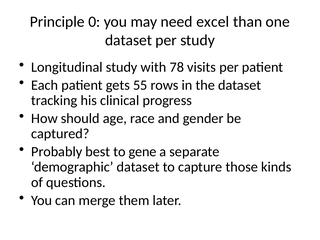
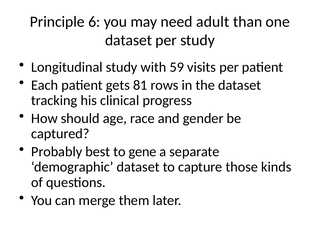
0: 0 -> 6 (94, 22)
excel: excel -> adult (213, 22)
78: 78 -> 59 (177, 67)
55: 55 -> 81 (140, 85)
